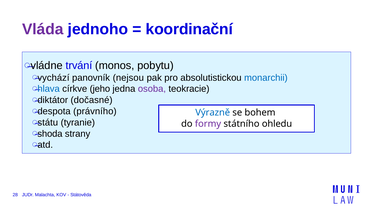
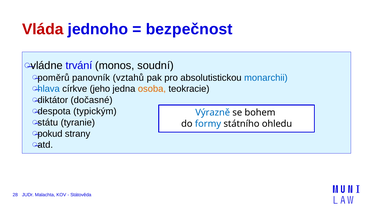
Vláda colour: purple -> red (43, 29)
koordinační: koordinační -> bezpečnost (189, 29)
pobytu: pobytu -> soudní (156, 66)
vychází: vychází -> poměrů (53, 78)
nejsou: nejsou -> vztahů (128, 78)
osoba colour: purple -> orange (152, 89)
právního: právního -> typickým (95, 111)
formy colour: purple -> blue (208, 124)
shoda: shoda -> pokud (50, 134)
